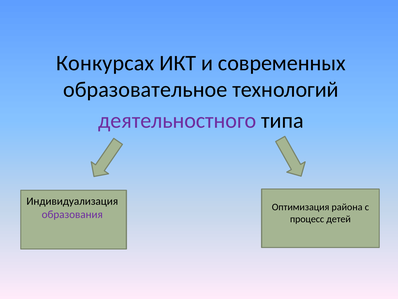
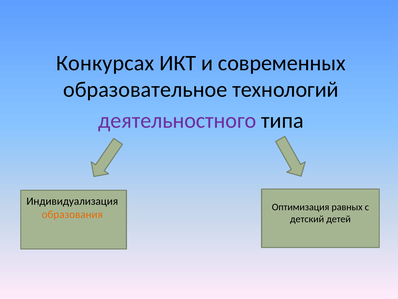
района: района -> равных (347, 207)
образования colour: purple -> orange (72, 214)
процесс: процесс -> детский (307, 219)
